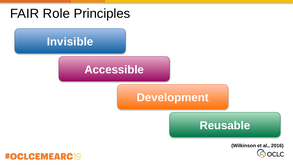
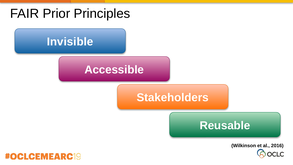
Role: Role -> Prior (56, 14)
Development: Development -> Stakeholders (173, 97)
